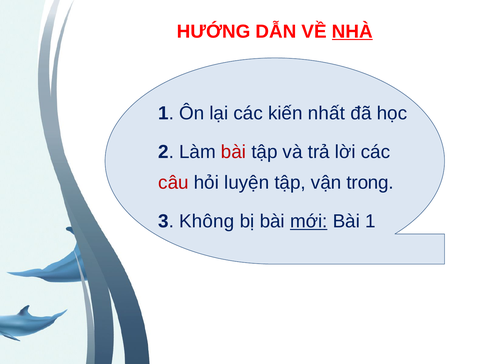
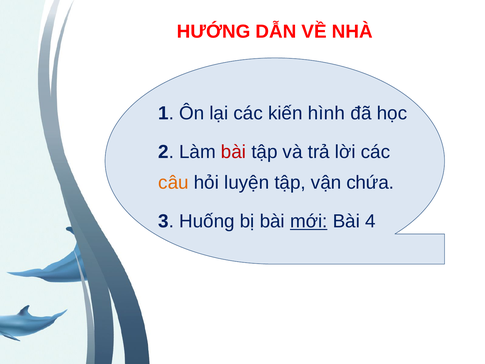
NHÀ underline: present -> none (352, 31)
nhất: nhất -> hình (327, 113)
câu colour: red -> orange (174, 182)
trong: trong -> chứa (370, 182)
Không: Không -> Huống (207, 221)
Bài 1: 1 -> 4 (370, 221)
